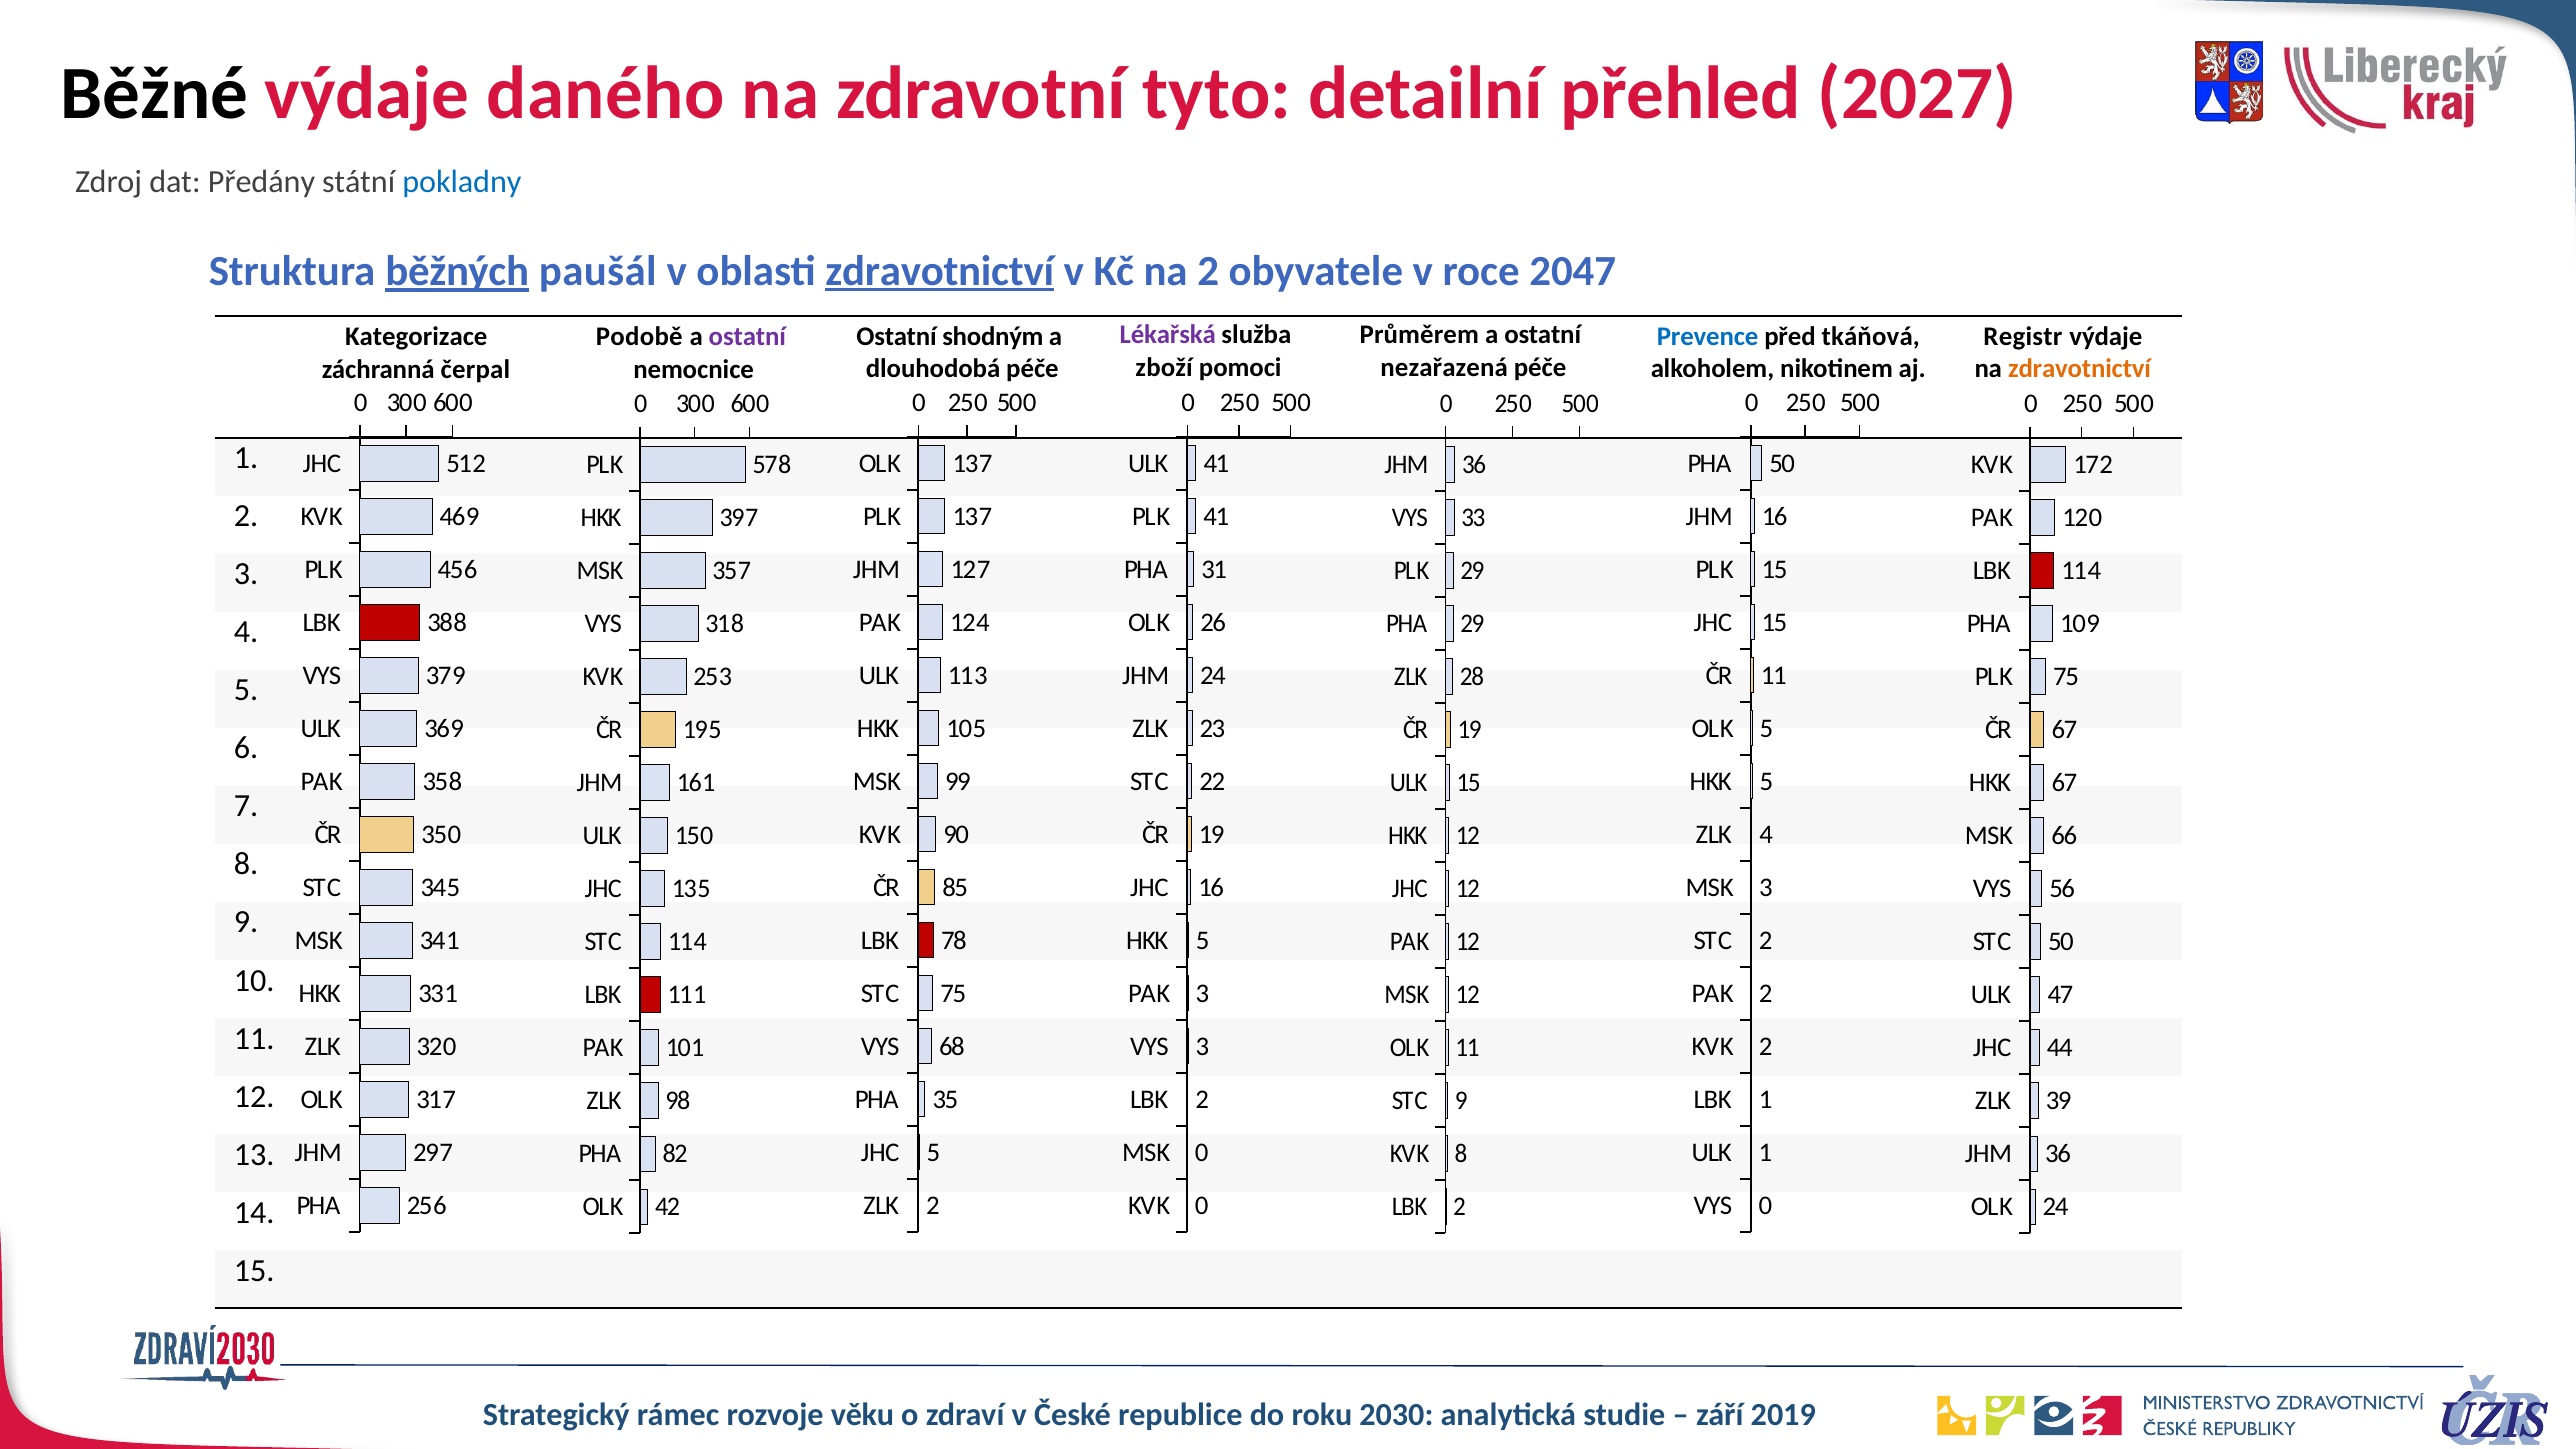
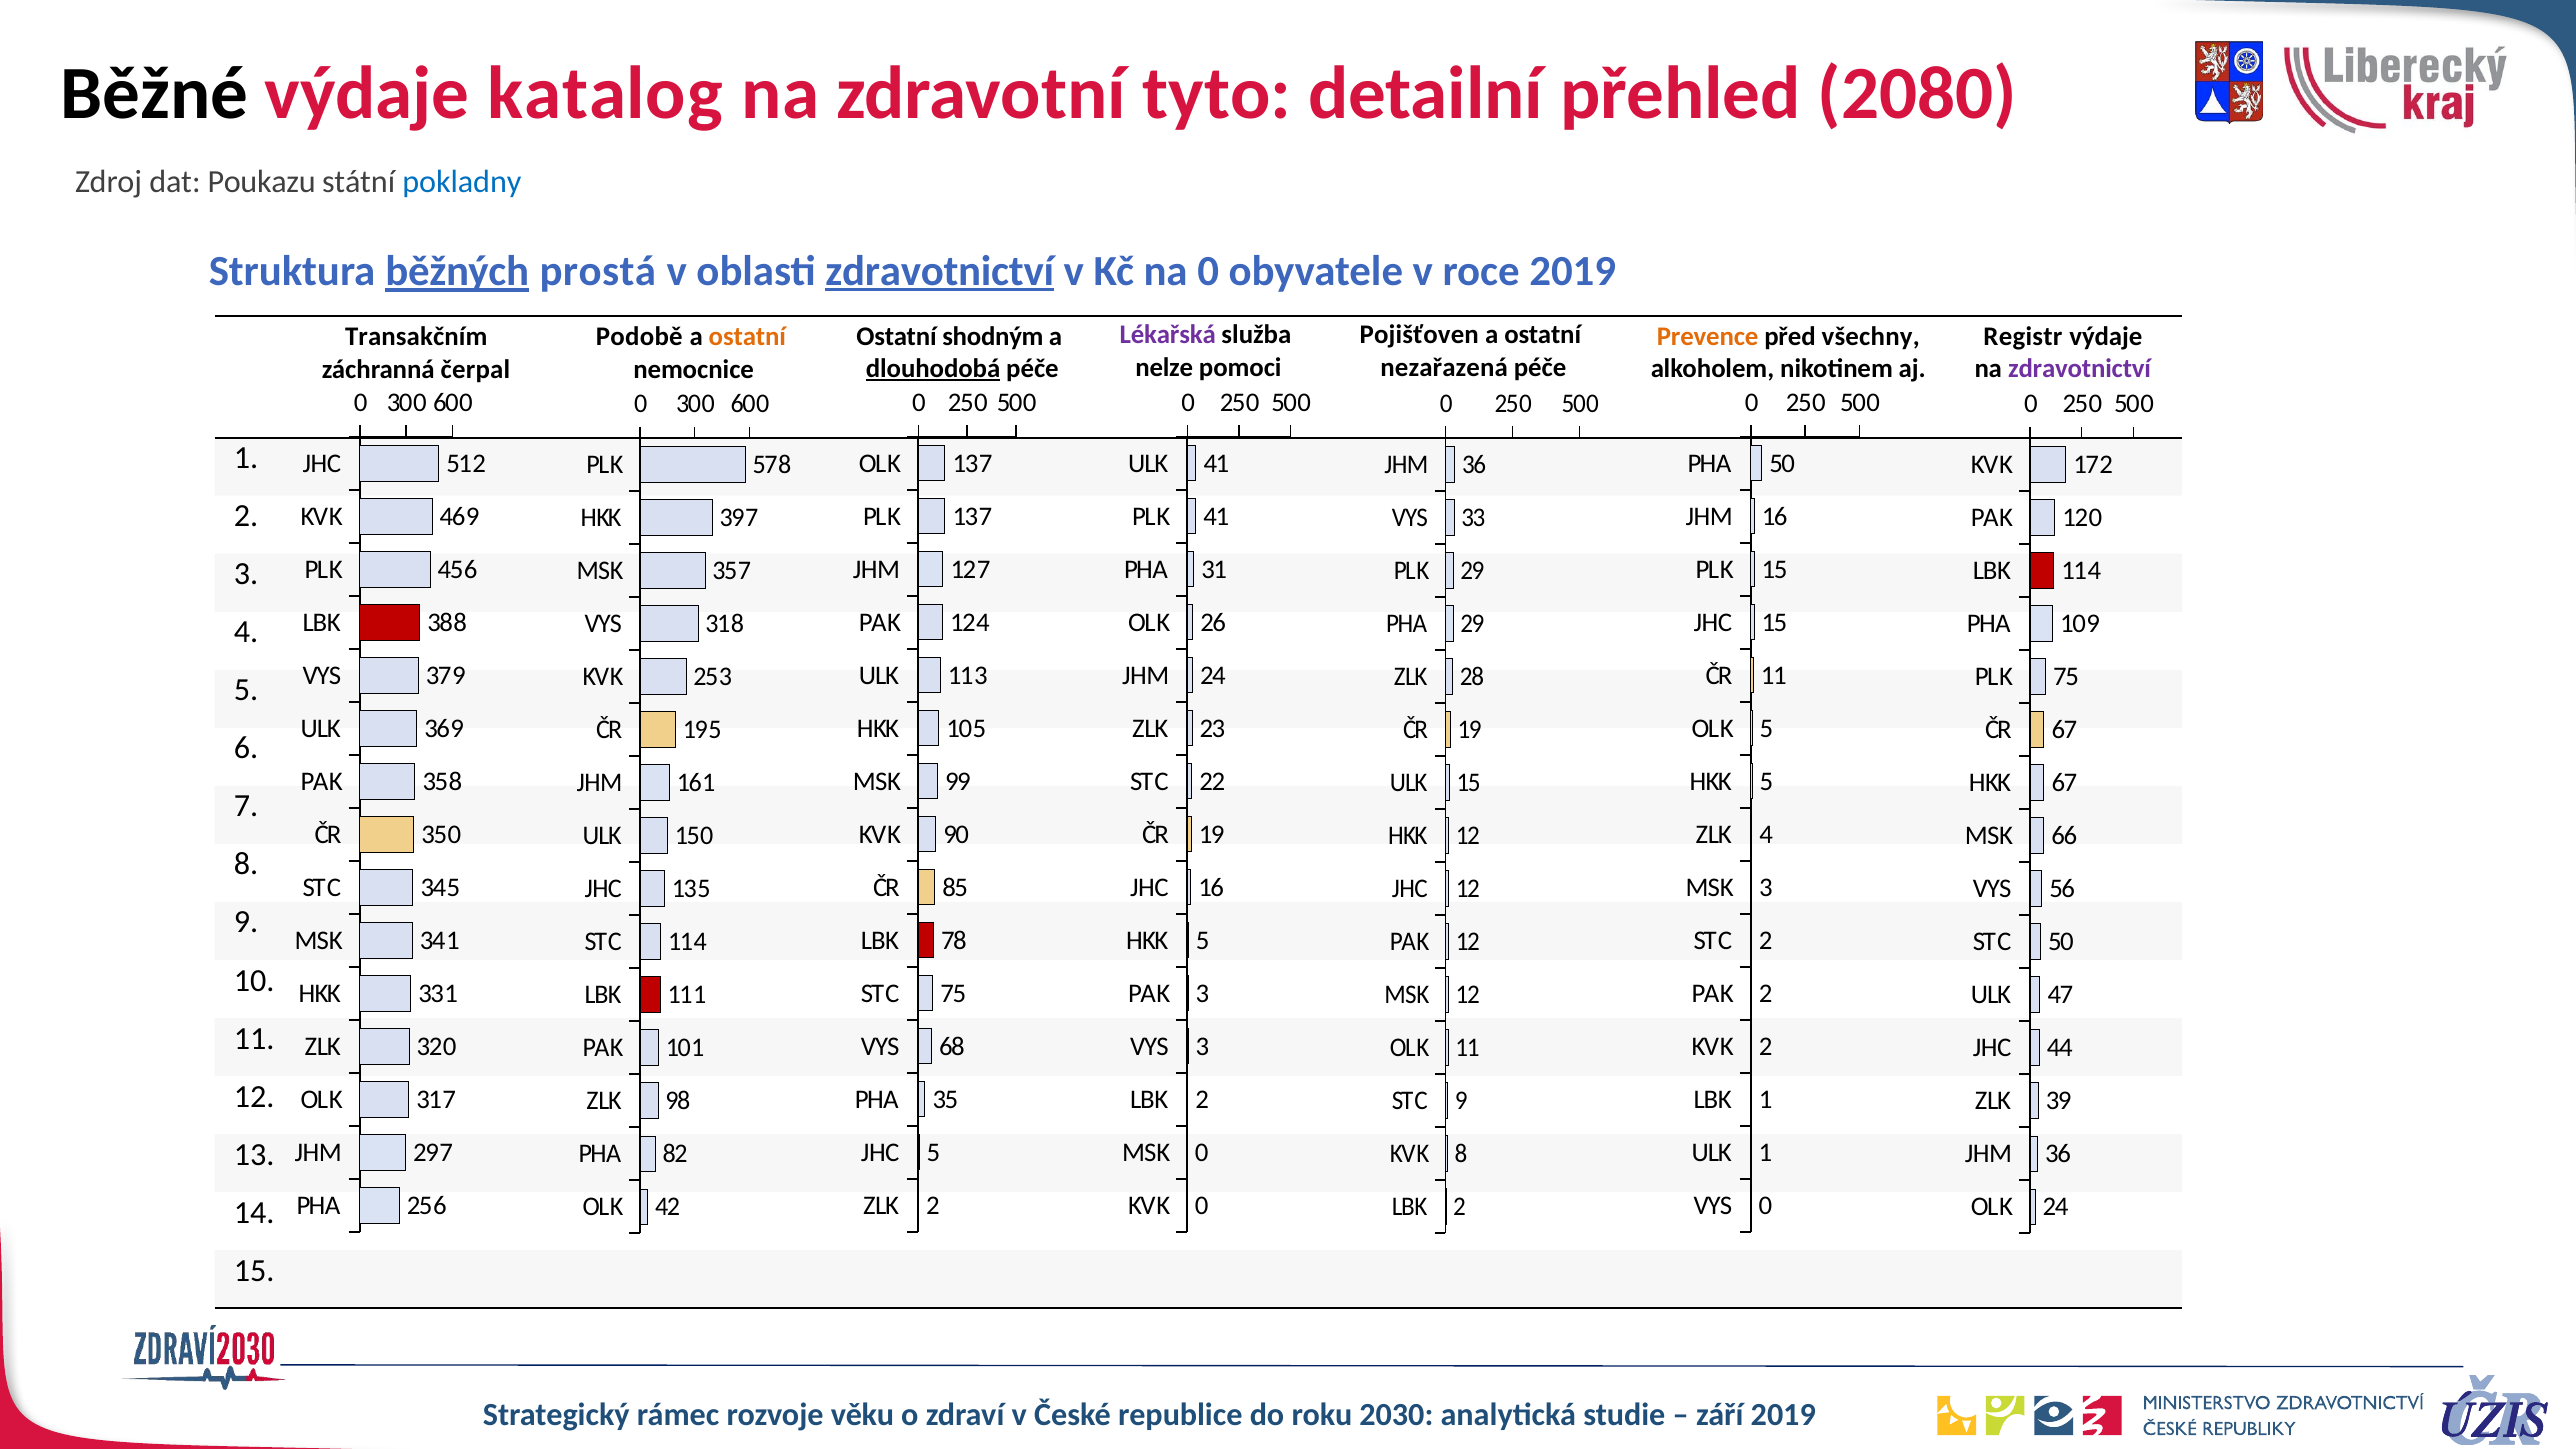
daného: daného -> katalog (605, 93)
2027: 2027 -> 2080 (1917, 93)
Předány: Předány -> Poukazu (262, 182)
paušál: paušál -> prostá (598, 271)
na 2: 2 -> 0 (1208, 271)
roce 2047: 2047 -> 2019 (1573, 271)
Průměrem: Průměrem -> Pojišťoven (1419, 335)
Kategorizace: Kategorizace -> Transakčním (416, 337)
ostatní colour: purple -> orange (747, 337)
Prevence colour: blue -> orange (1708, 337)
tkáňová: tkáňová -> všechny (1871, 337)
zboží: zboží -> nelze (1164, 367)
dlouhodobá underline: none -> present (933, 368)
zdravotnictví colour: orange -> purple (2080, 369)
